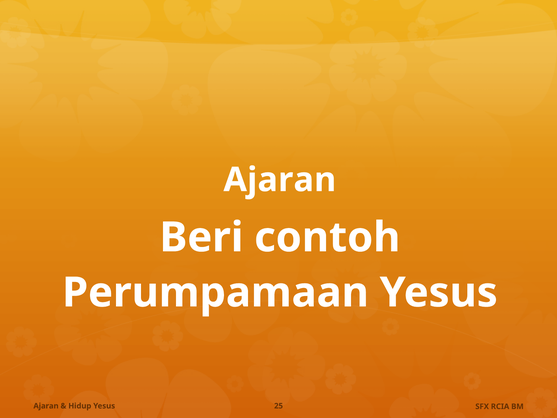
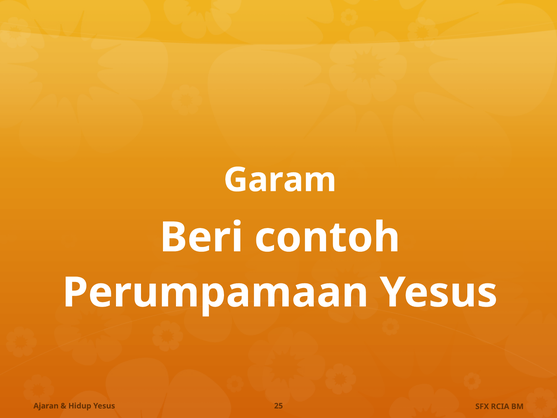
Ajaran: Ajaran -> Garam (280, 180)
